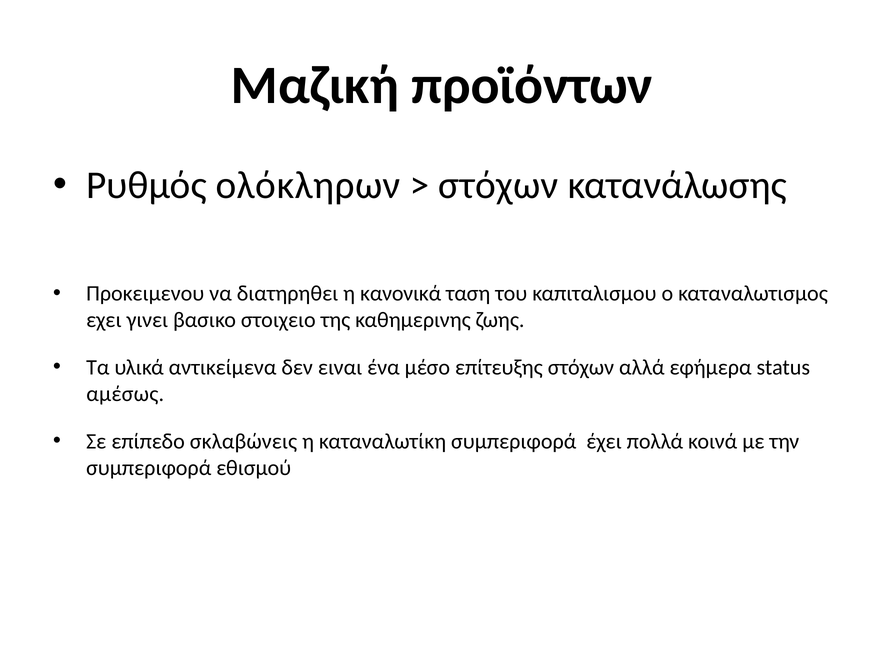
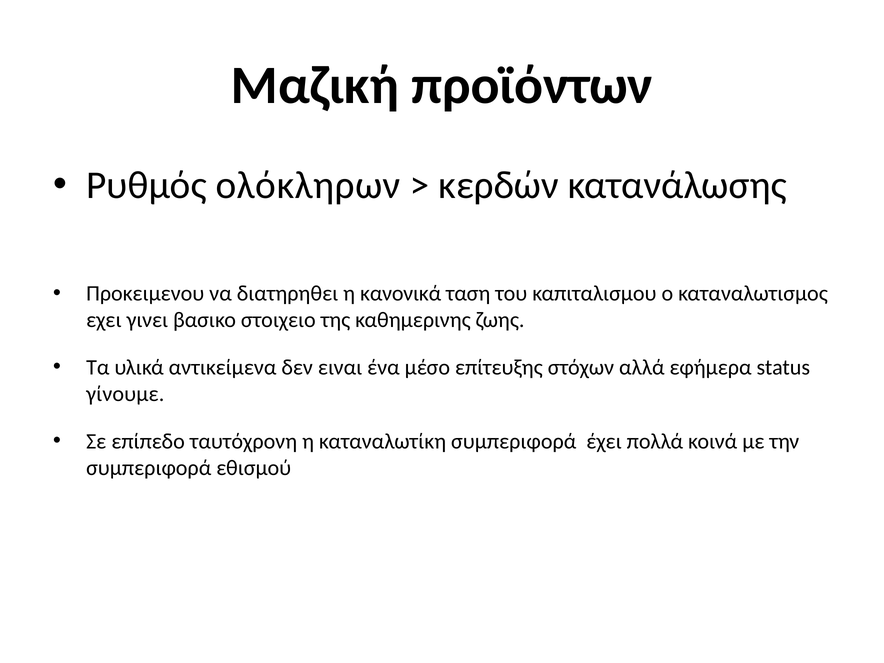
στόχων: στόχων -> κερδών (499, 185)
αμέσως: αμέσως -> γίνουμε (125, 394)
σκλαβώνεις: σκλαβώνεις -> ταυτόχρονη (243, 441)
